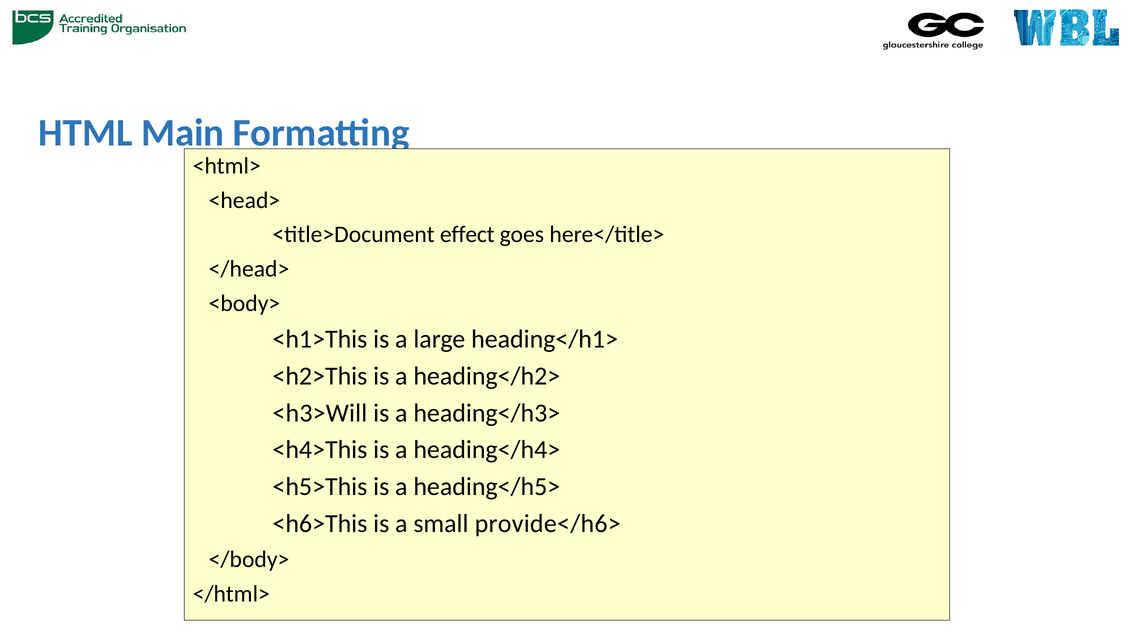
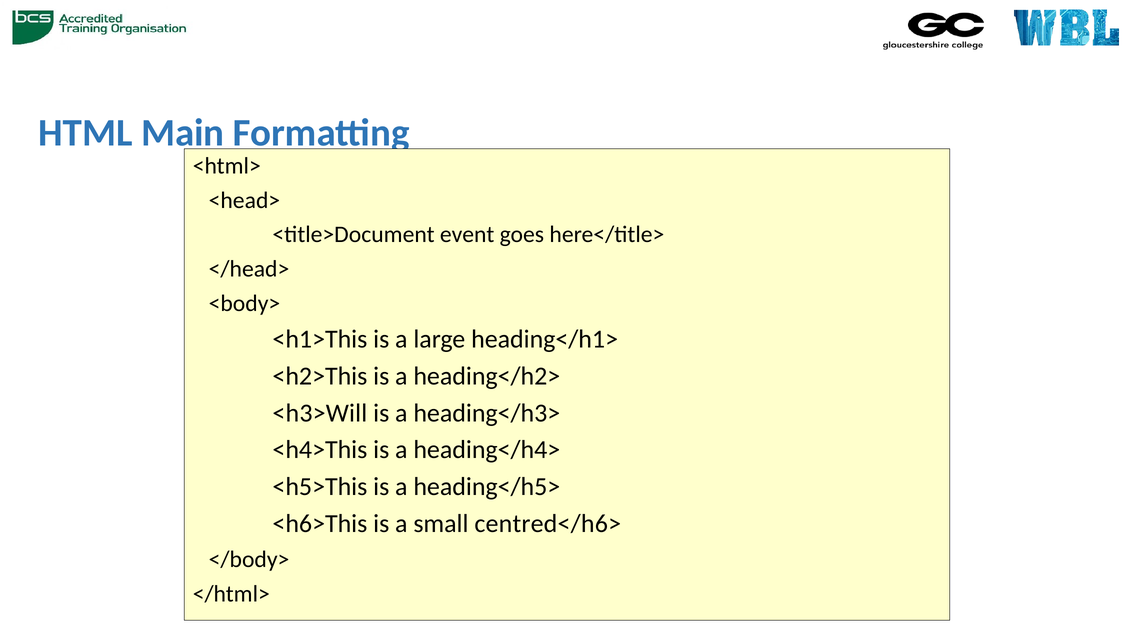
effect: effect -> event (467, 235)
provide</h6>: provide</h6> -> centred</h6> (548, 524)
